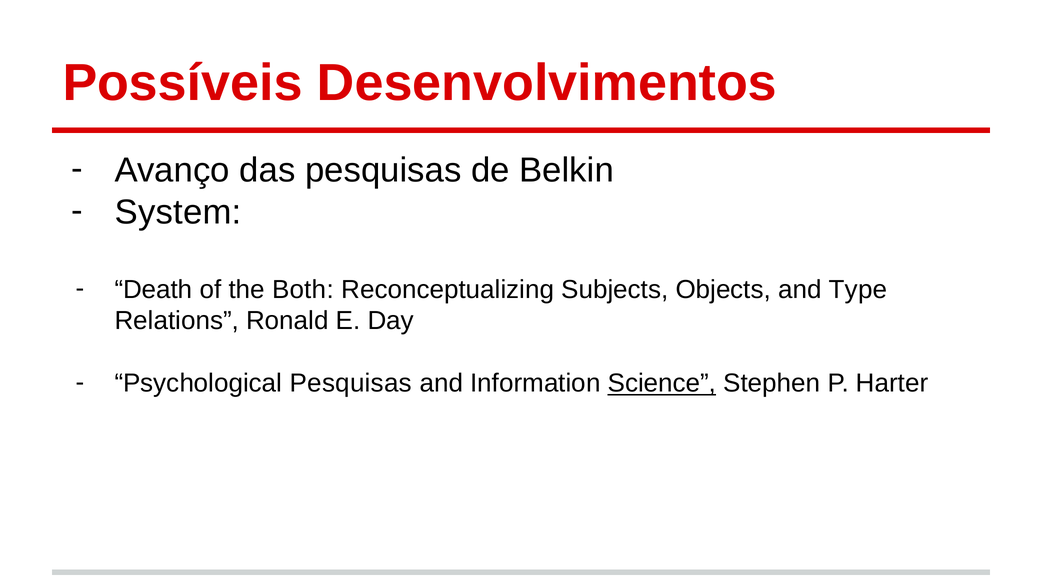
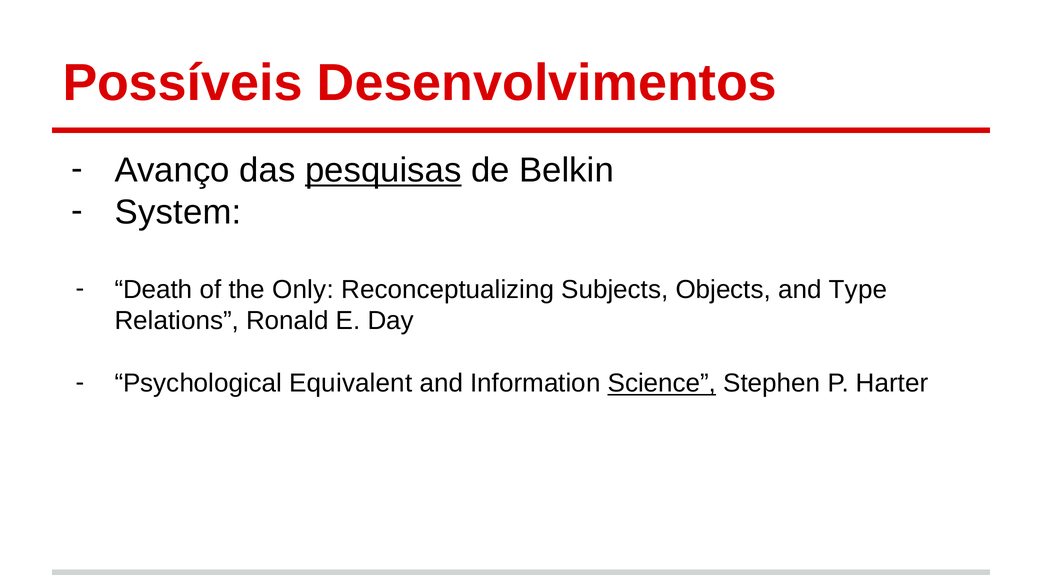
pesquisas underline: none -> present (383, 170)
Both: Both -> Only (303, 290)
Psychological Pesquisas: Pesquisas -> Equivalent (351, 383)
